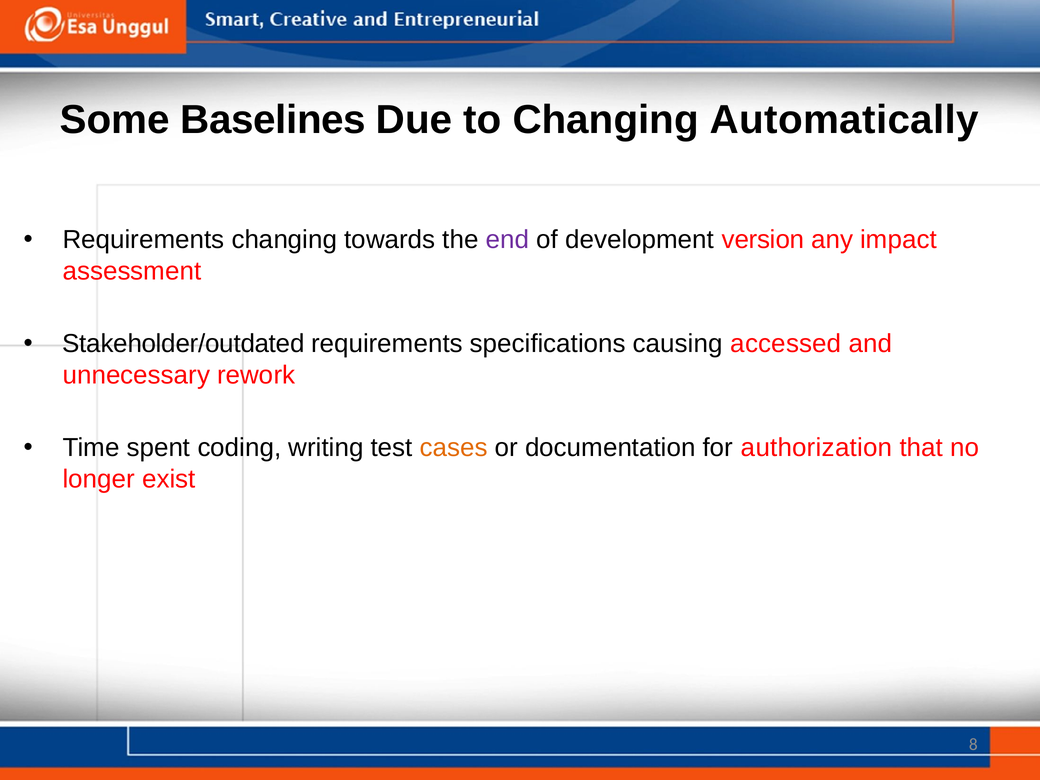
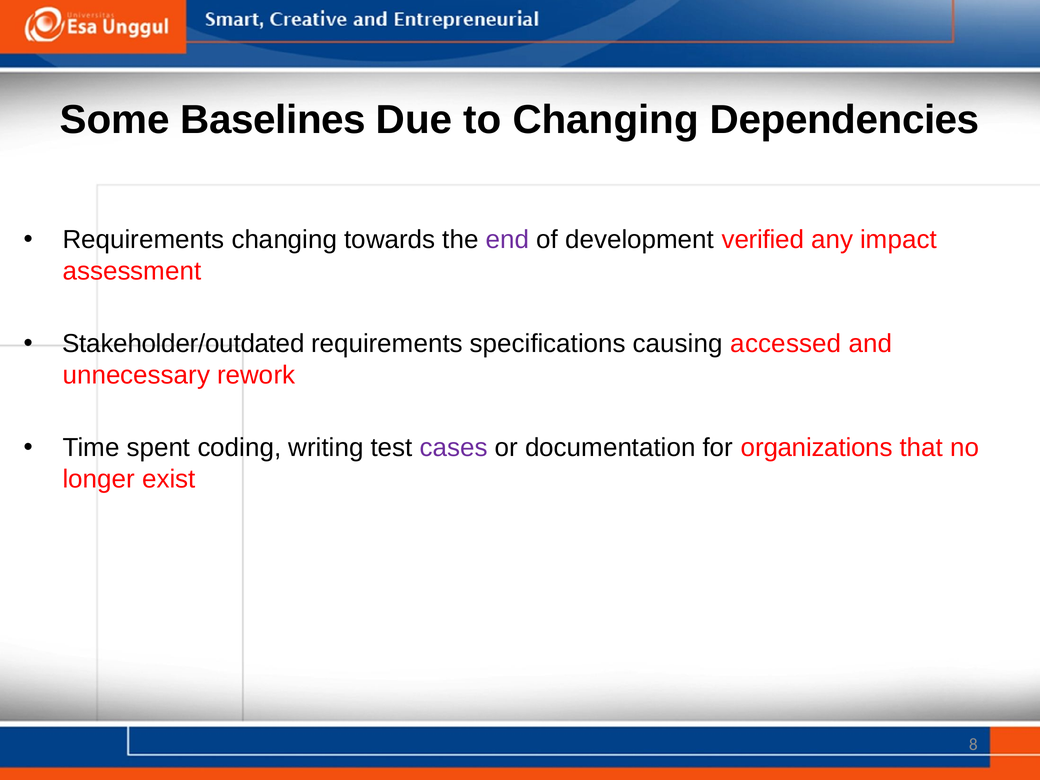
Automatically: Automatically -> Dependencies (845, 120)
version: version -> verified (763, 240)
cases colour: orange -> purple (454, 448)
authorization: authorization -> organizations (817, 448)
